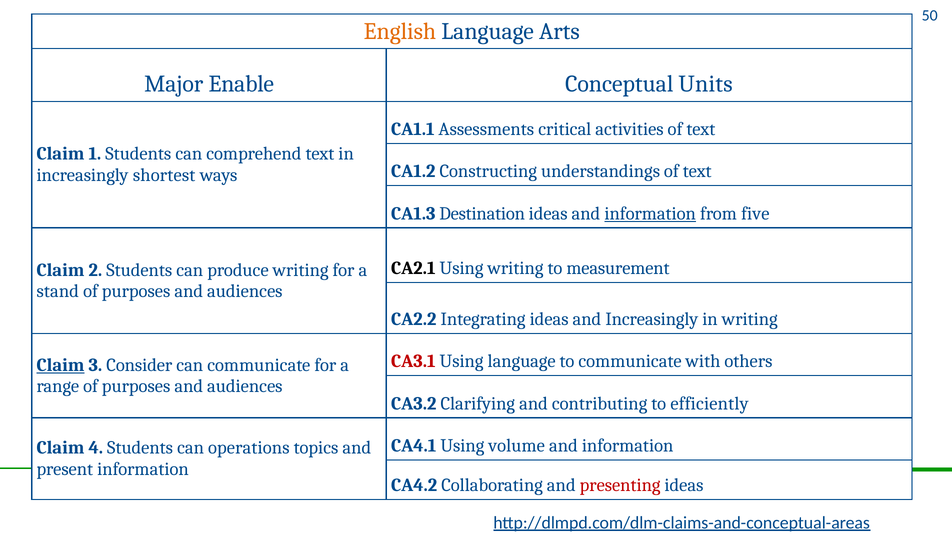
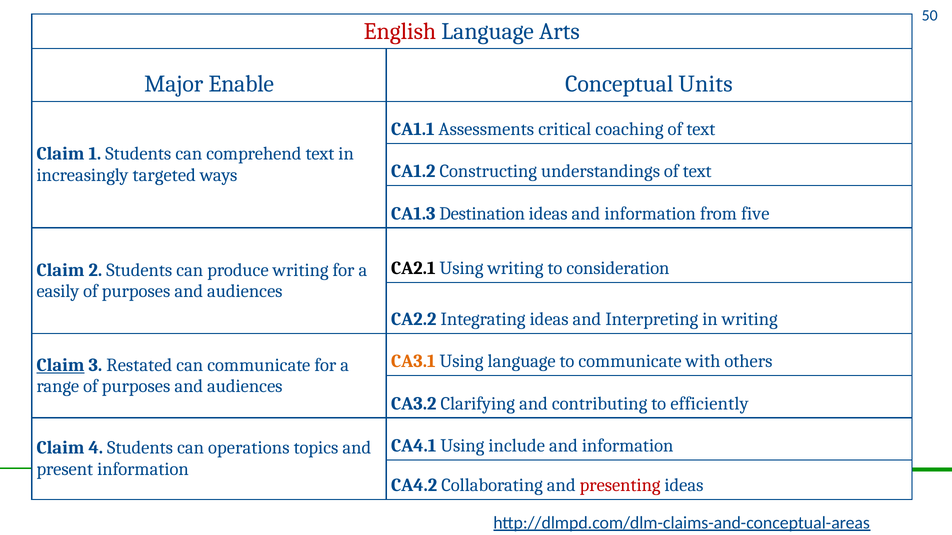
English colour: orange -> red (400, 31)
activities: activities -> coaching (629, 129)
shortest: shortest -> targeted (164, 175)
information underline: present -> none (650, 214)
measurement: measurement -> consideration (618, 269)
stand: stand -> easily (58, 291)
and Increasingly: Increasingly -> Interpreting (652, 320)
CA3.1 colour: red -> orange (413, 362)
Consider: Consider -> Restated (139, 365)
volume: volume -> include (517, 446)
